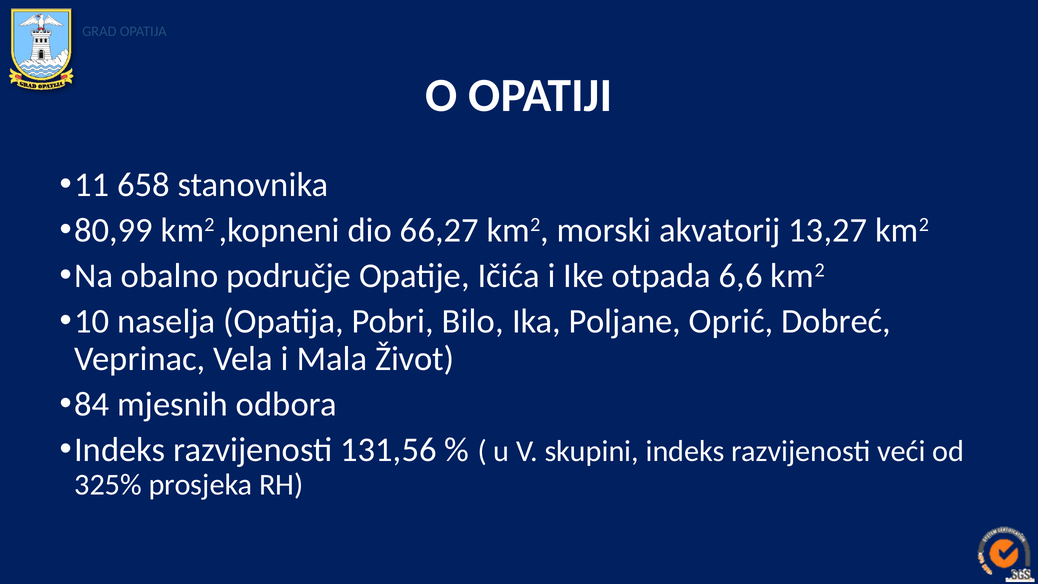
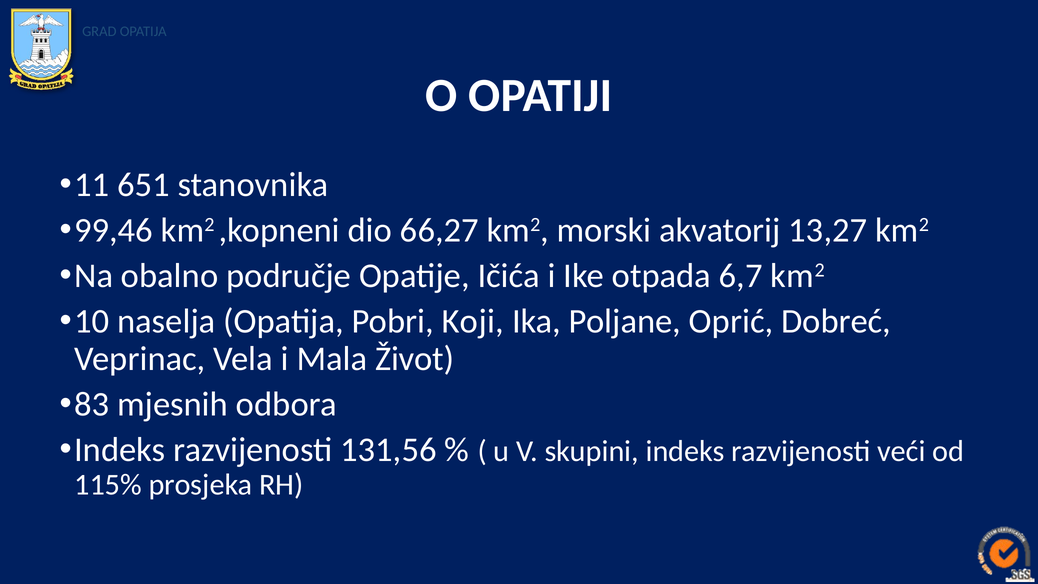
658: 658 -> 651 (143, 185)
80,99: 80,99 -> 99,46 (114, 230)
6,6: 6,6 -> 6,7 (741, 276)
Bilo: Bilo -> Koji (473, 321)
84: 84 -> 83 (92, 404)
325%: 325% -> 115% (108, 485)
